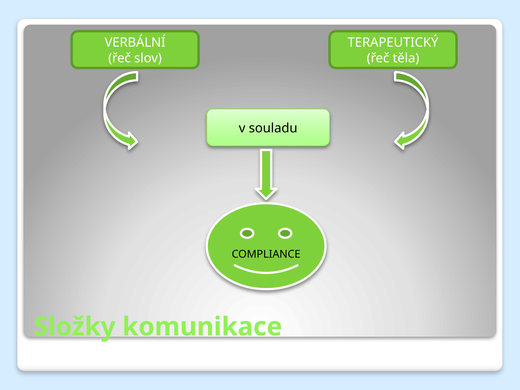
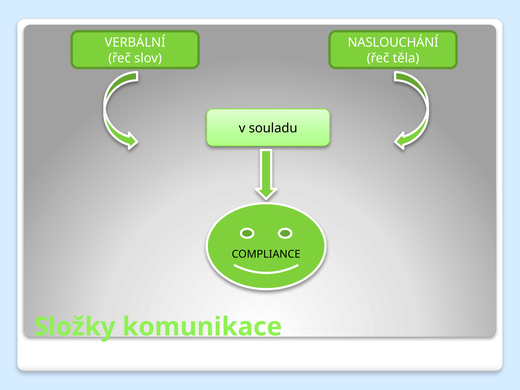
TERAPEUTICKÝ: TERAPEUTICKÝ -> NASLOUCHÁNÍ (393, 43)
